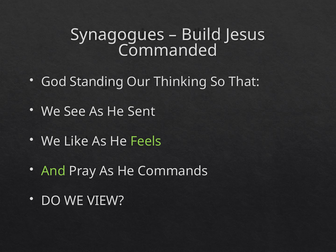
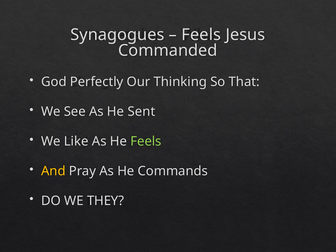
Build: Build -> Feels (201, 35)
Standing: Standing -> Perfectly (97, 82)
And colour: light green -> yellow (53, 171)
VIEW: VIEW -> THEY (105, 201)
